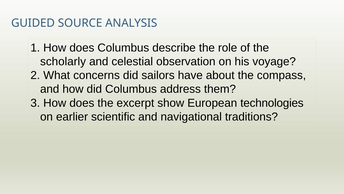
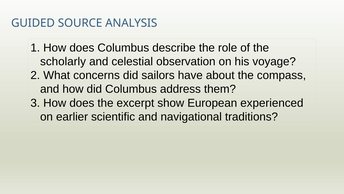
technologies: technologies -> experienced (272, 103)
